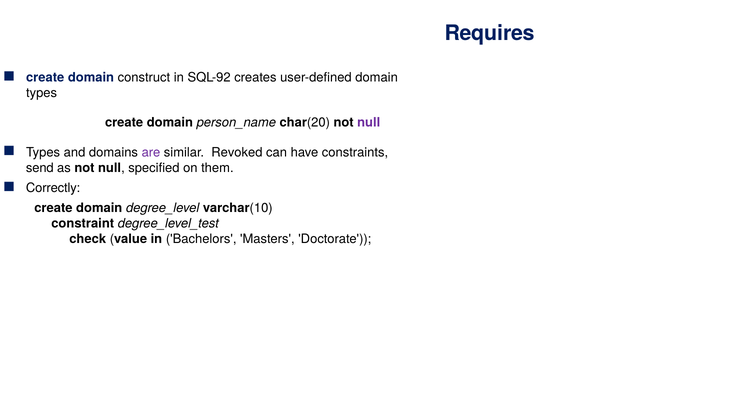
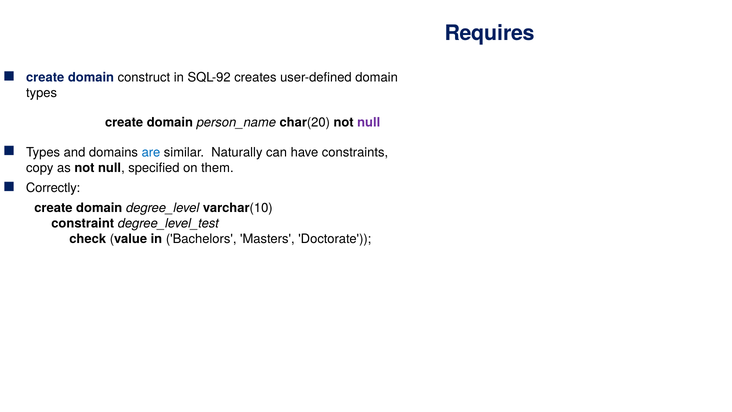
are colour: purple -> blue (151, 152)
Revoked: Revoked -> Naturally (237, 152)
send: send -> copy (40, 168)
